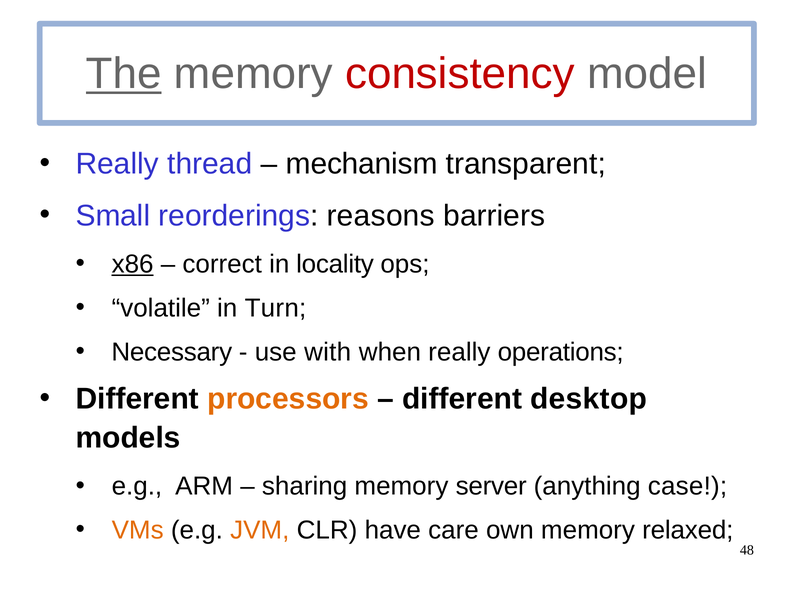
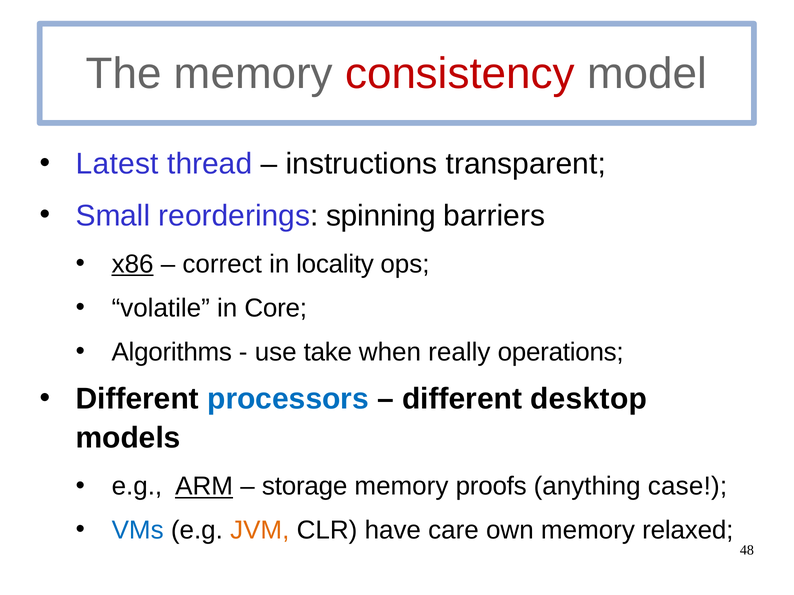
The underline: present -> none (124, 74)
Really: Really -> Latest (117, 164)
mechanism: mechanism -> instructions (362, 164)
reasons: reasons -> spinning (381, 216)
Turn: Turn -> Core (276, 308)
Necessary: Necessary -> Algorithms (172, 352)
with: with -> take (328, 352)
processors colour: orange -> blue (288, 399)
ARM underline: none -> present (204, 487)
sharing: sharing -> storage (305, 487)
server: server -> proofs (491, 487)
VMs colour: orange -> blue (138, 531)
